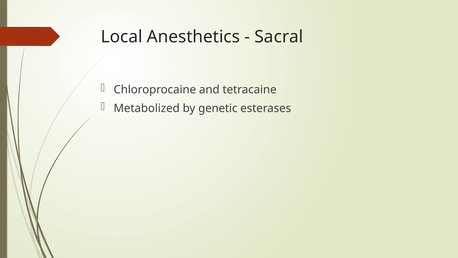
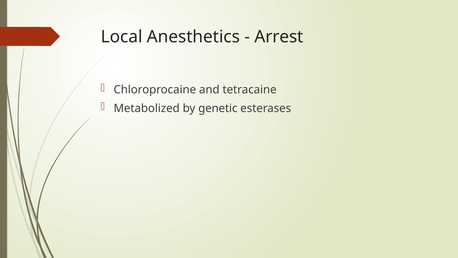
Sacral: Sacral -> Arrest (279, 37)
